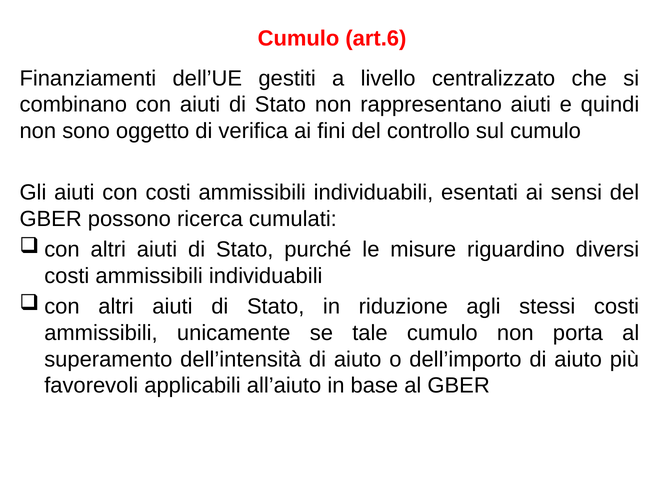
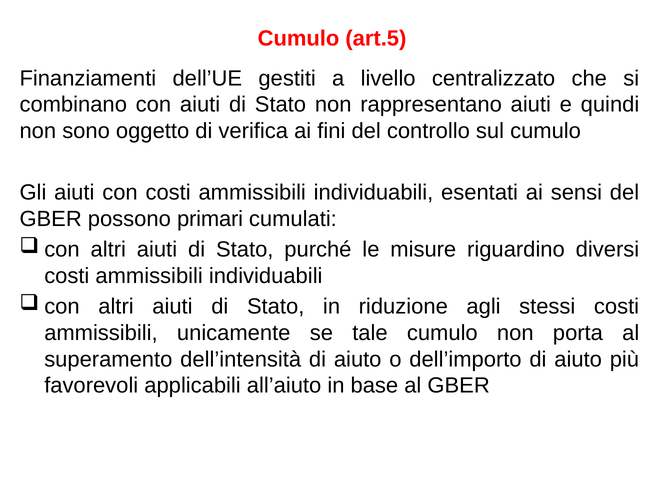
art.6: art.6 -> art.5 (376, 38)
ricerca: ricerca -> primari (210, 219)
